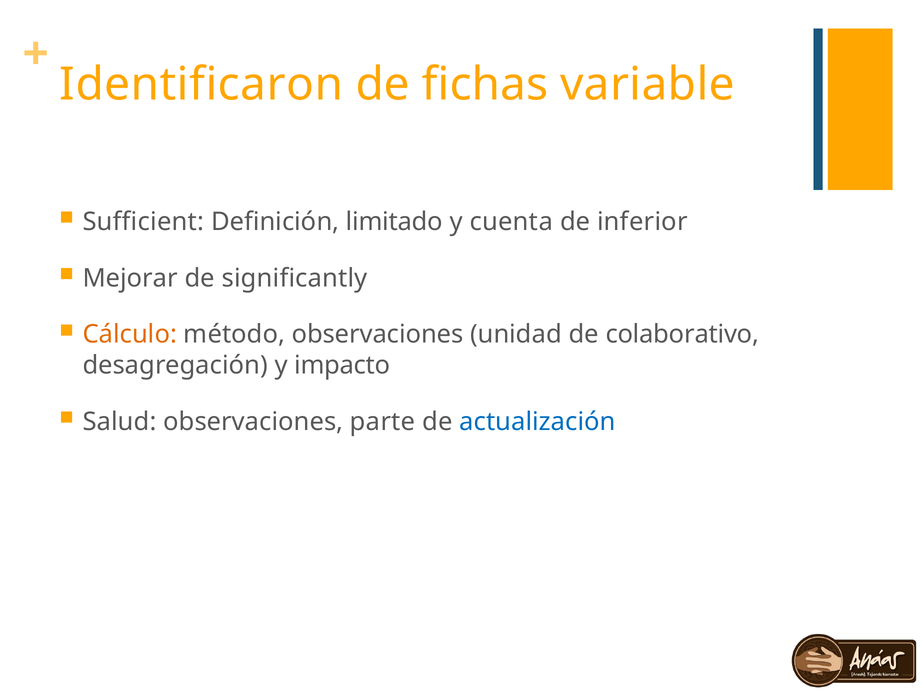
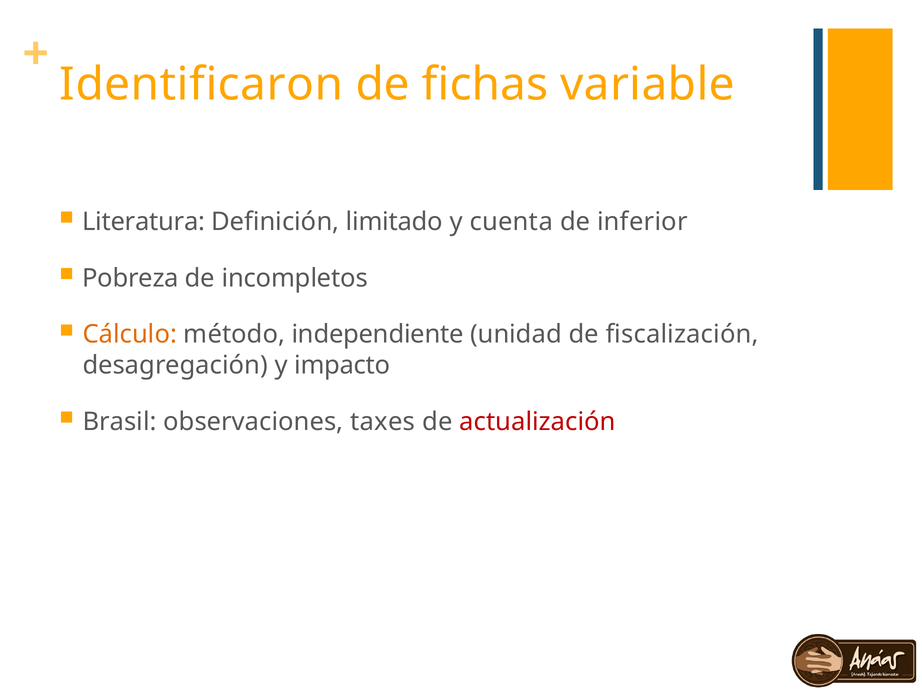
Sufficient: Sufficient -> Literatura (144, 222)
Mejorar: Mejorar -> Pobreza (130, 278)
significantly: significantly -> incompletos (295, 278)
método observaciones: observaciones -> independiente (378, 334)
colaborativo: colaborativo -> fiscalización (682, 334)
Salud: Salud -> Brasil (120, 421)
parte: parte -> taxes (383, 421)
actualización colour: blue -> red (537, 421)
